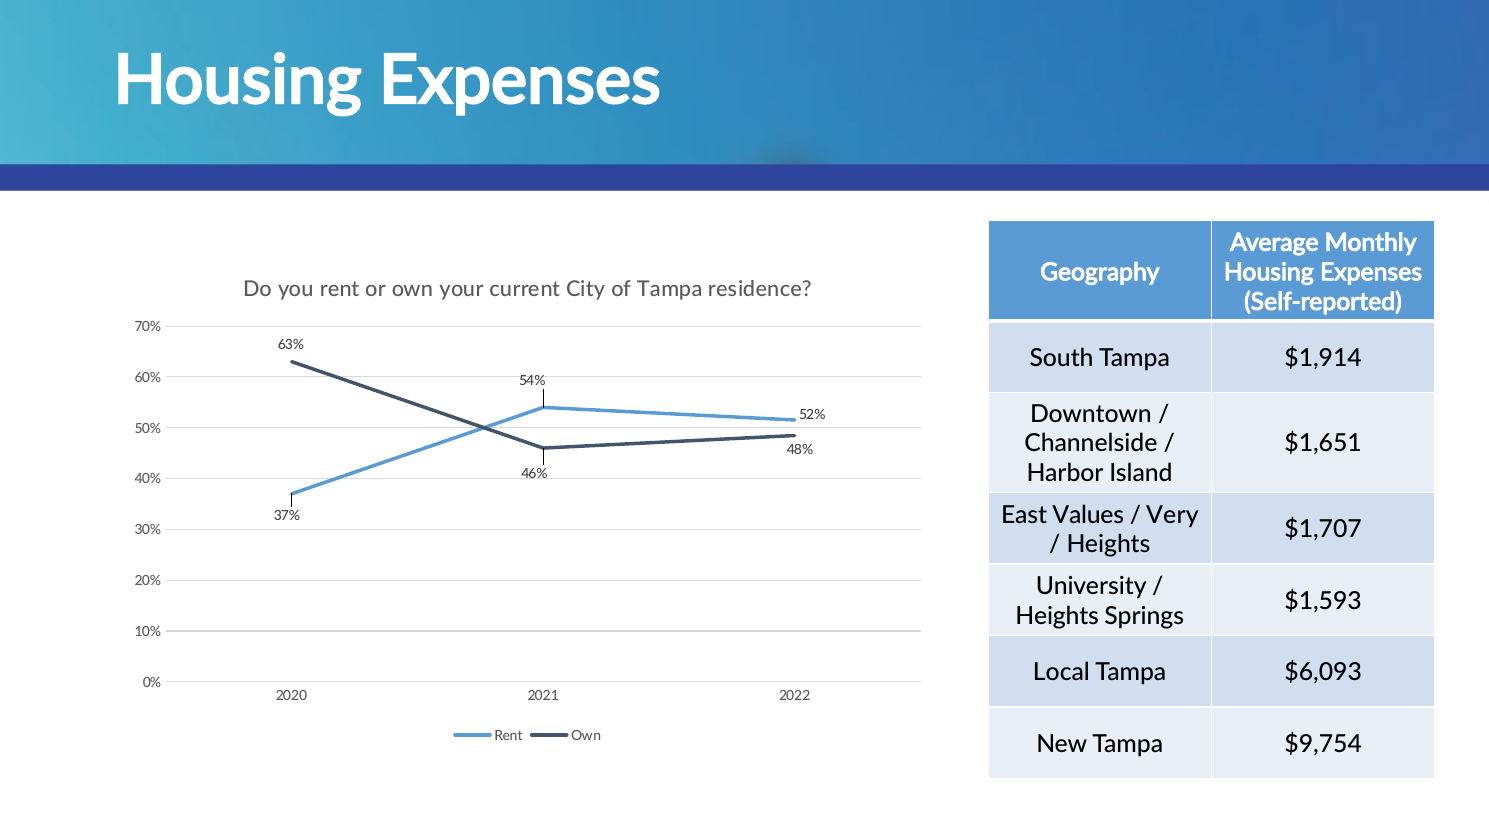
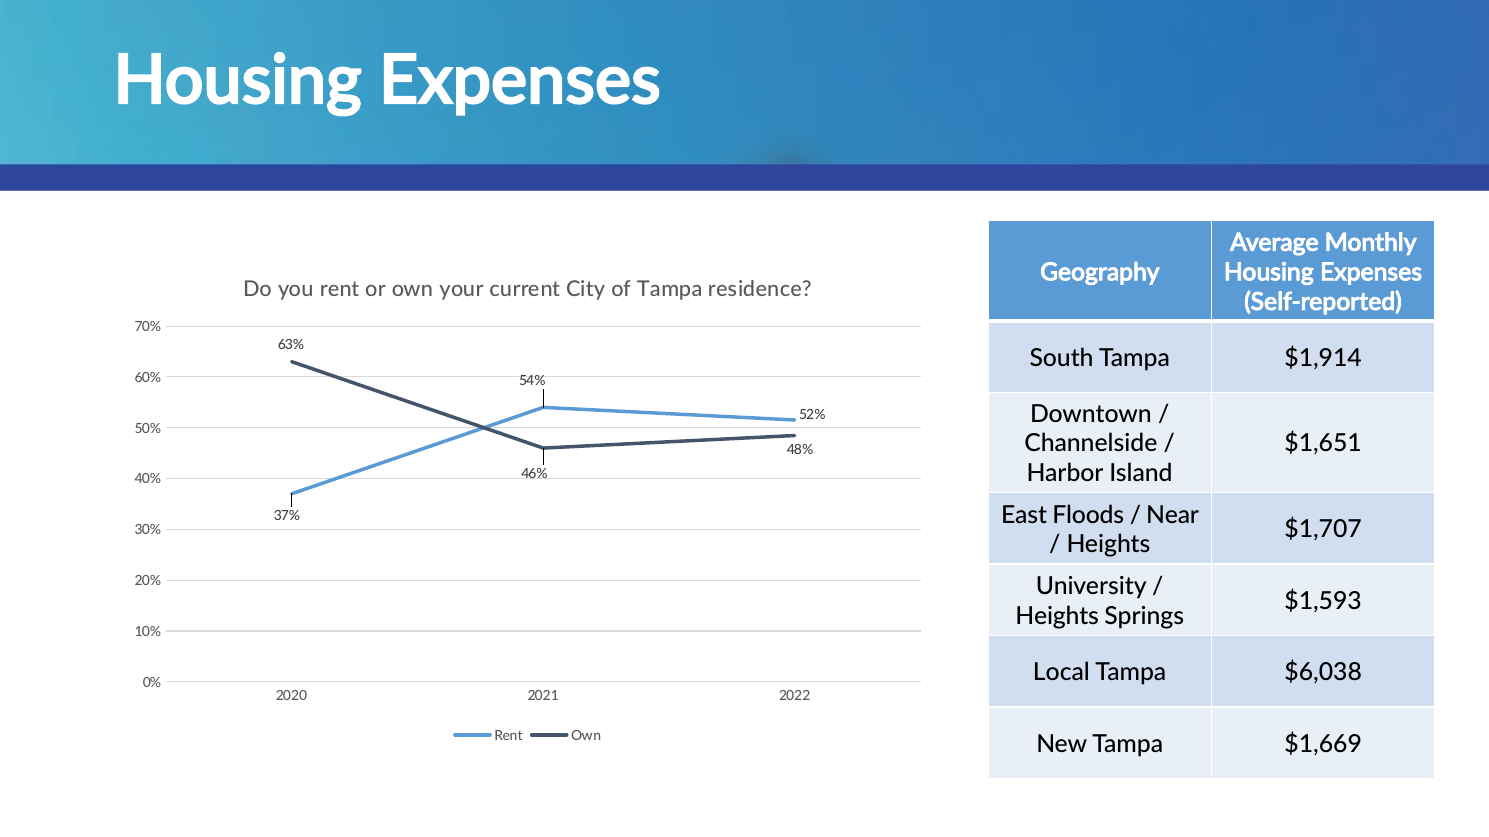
Values: Values -> Floods (1088, 515)
Very: Very -> Near (1173, 515)
$6,093: $6,093 -> $6,038 (1323, 673)
$9,754: $9,754 -> $1,669 (1323, 745)
